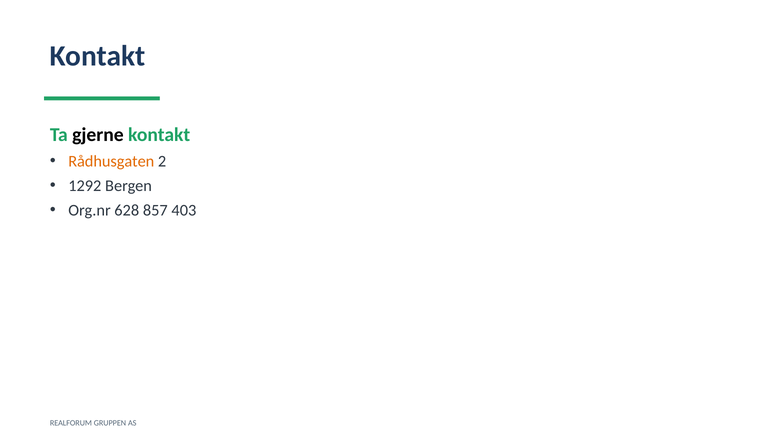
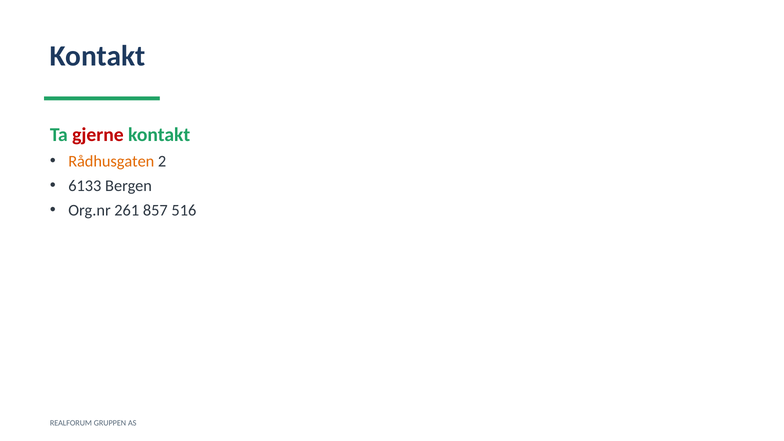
gjerne colour: black -> red (98, 135)
1292: 1292 -> 6133 (85, 186)
628: 628 -> 261 (127, 210)
403: 403 -> 516 (184, 210)
